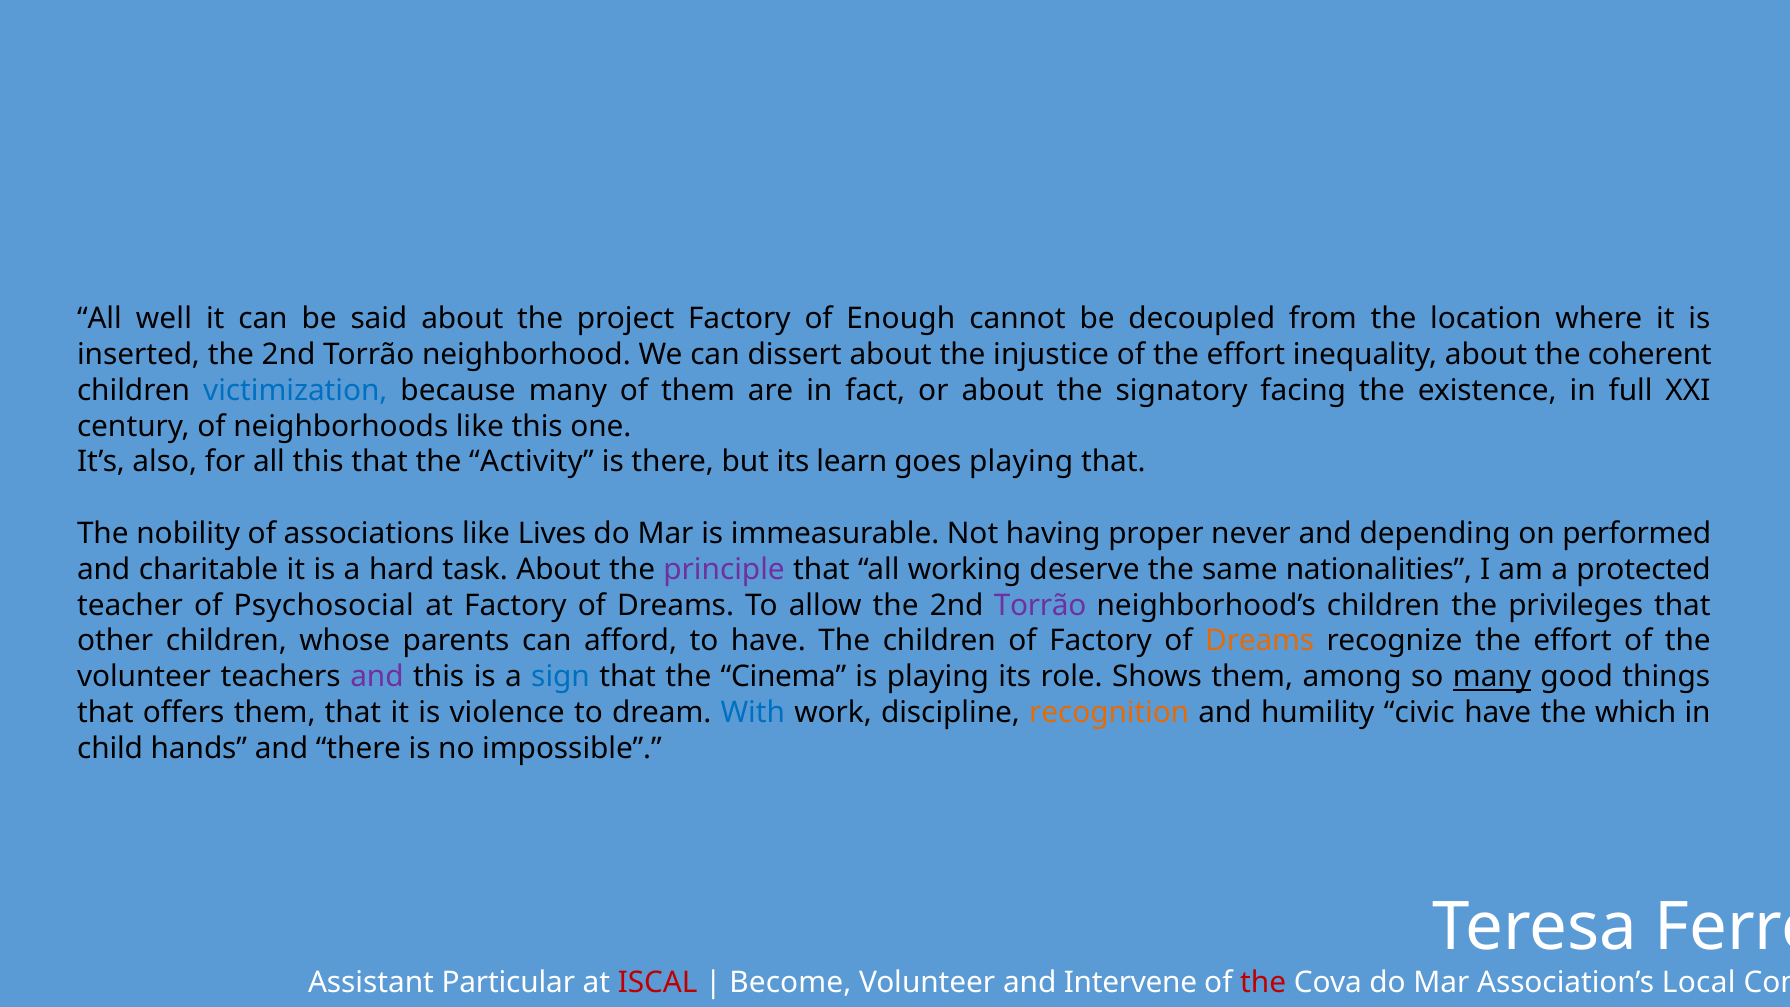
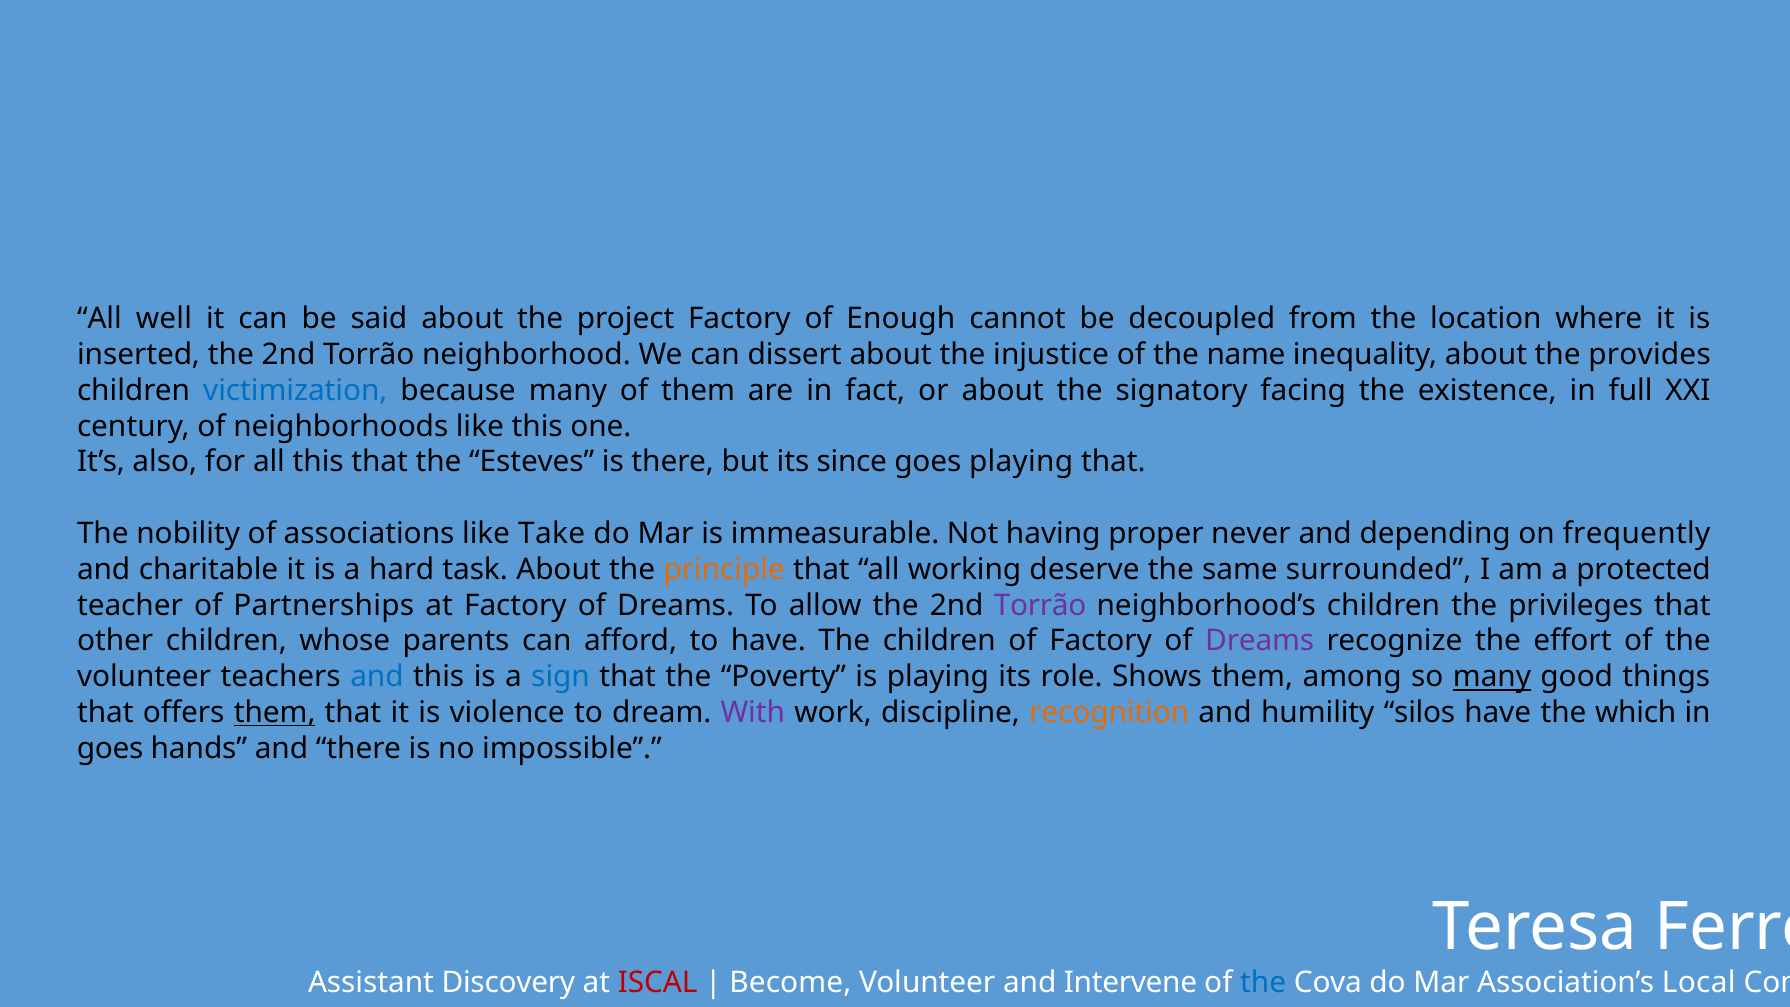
of the effort: effort -> name (1246, 355)
coherent: coherent -> provides (1650, 355)
Activity: Activity -> Esteves (532, 462)
learn: learn -> since (852, 462)
Lives: Lives -> Take (552, 534)
performed: performed -> frequently (1636, 534)
principle colour: purple -> orange (724, 569)
nationalities: nationalities -> surrounded (1379, 569)
Psychosocial: Psychosocial -> Partnerships (324, 605)
Dreams colour: orange -> purple (1260, 641)
and colour: purple -> blue (377, 677)
Cinema: Cinema -> Poverty (784, 677)
them underline: none -> present (275, 713)
With colour: blue -> purple (753, 713)
civic: civic -> silos (1419, 713)
child: child -> goes (110, 748)
Particular: Particular -> Discovery (508, 983)
the colour: red -> blue (1263, 983)
